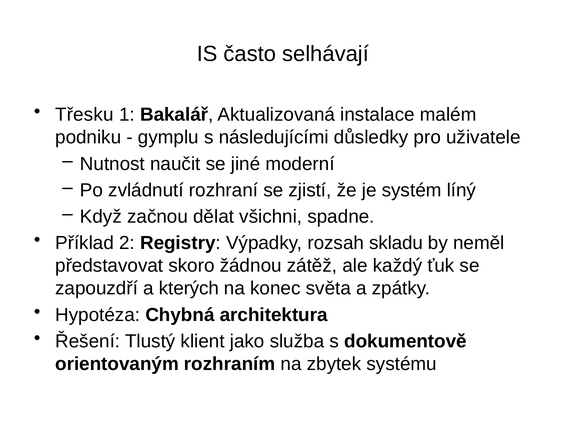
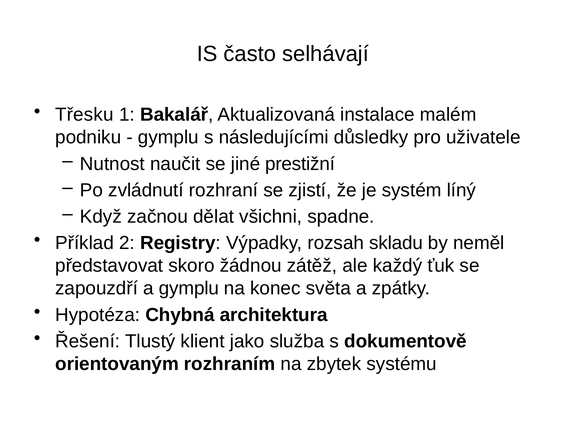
moderní: moderní -> prestižní (300, 164)
a kterých: kterých -> gymplu (189, 288)
